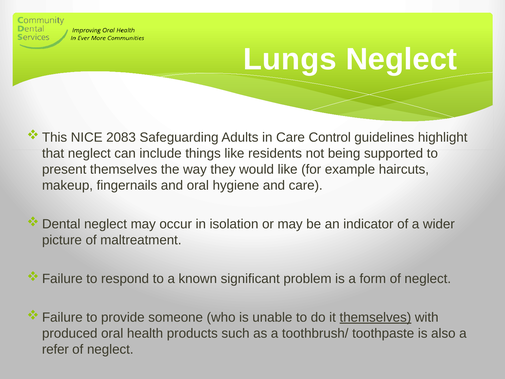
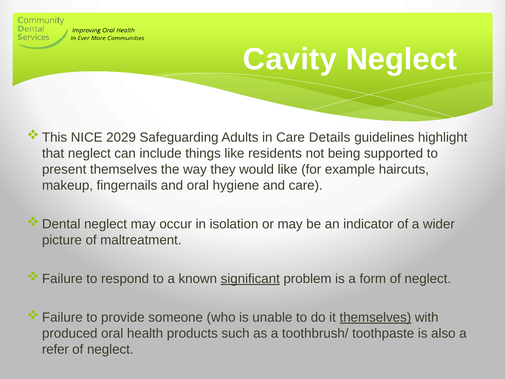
Lungs: Lungs -> Cavity (290, 59)
2083: 2083 -> 2029 (121, 137)
Control: Control -> Details (330, 137)
significant underline: none -> present (250, 279)
